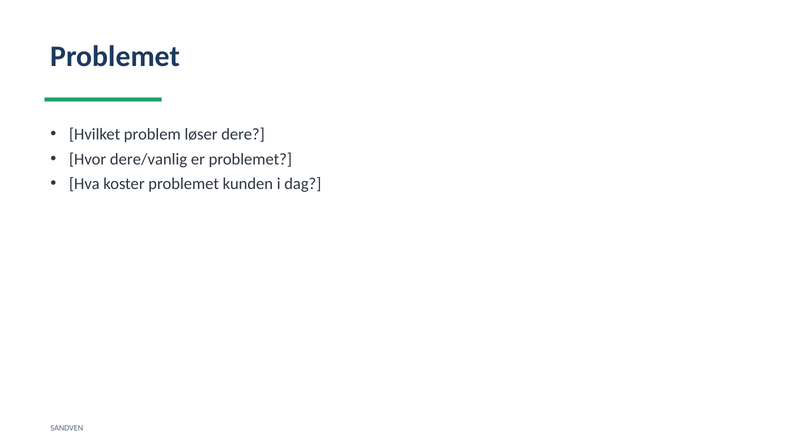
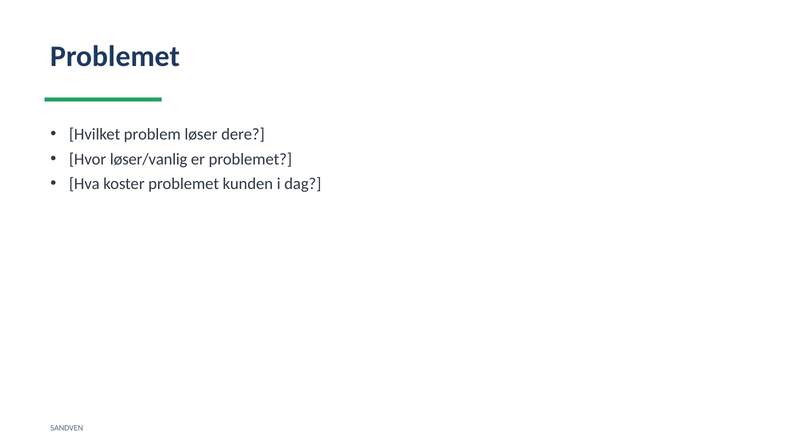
dere/vanlig: dere/vanlig -> løser/vanlig (149, 159)
